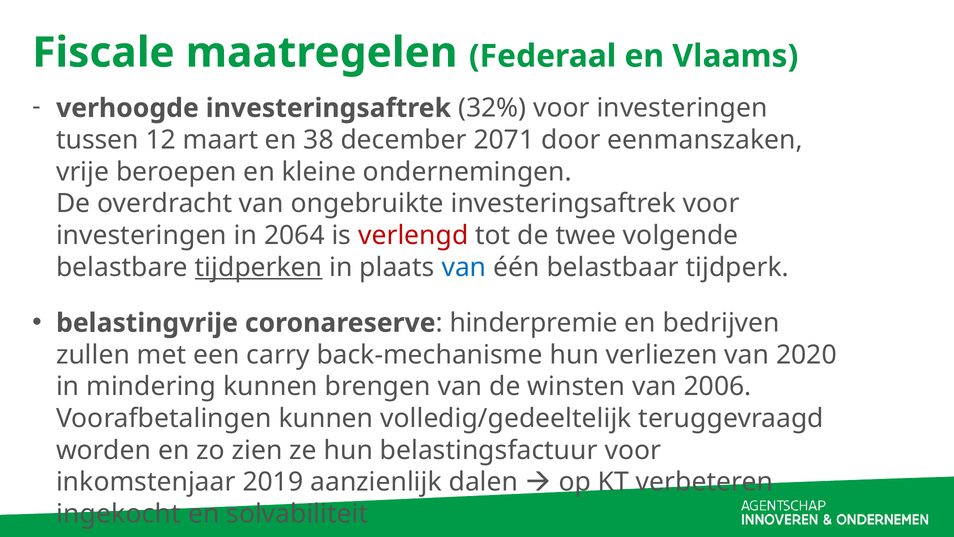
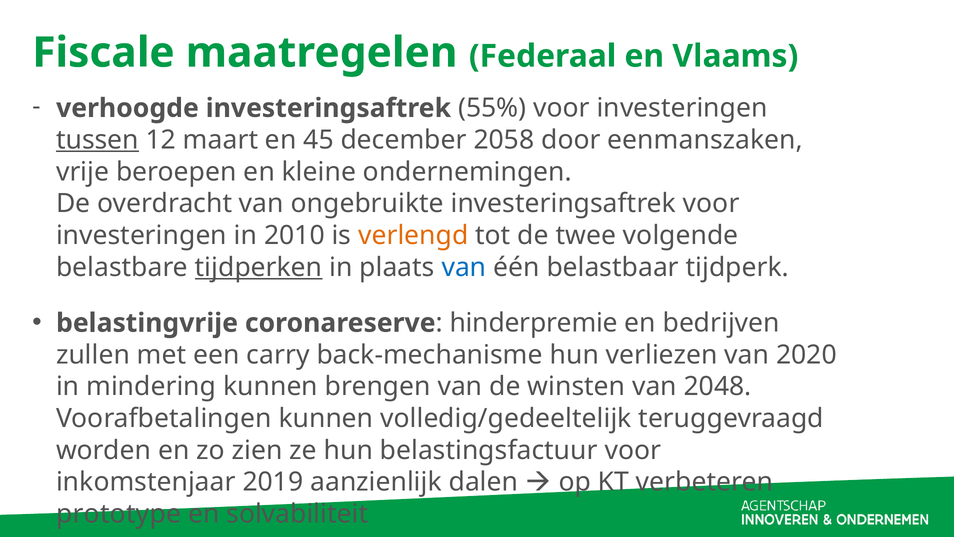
32%: 32% -> 55% (492, 108)
tussen underline: none -> present (97, 140)
38: 38 -> 45 (318, 140)
2071: 2071 -> 2058 (504, 140)
2064: 2064 -> 2010 (294, 235)
verlengd colour: red -> orange (413, 235)
2006: 2006 -> 2048 (718, 386)
ingekocht: ingekocht -> prototype (119, 514)
